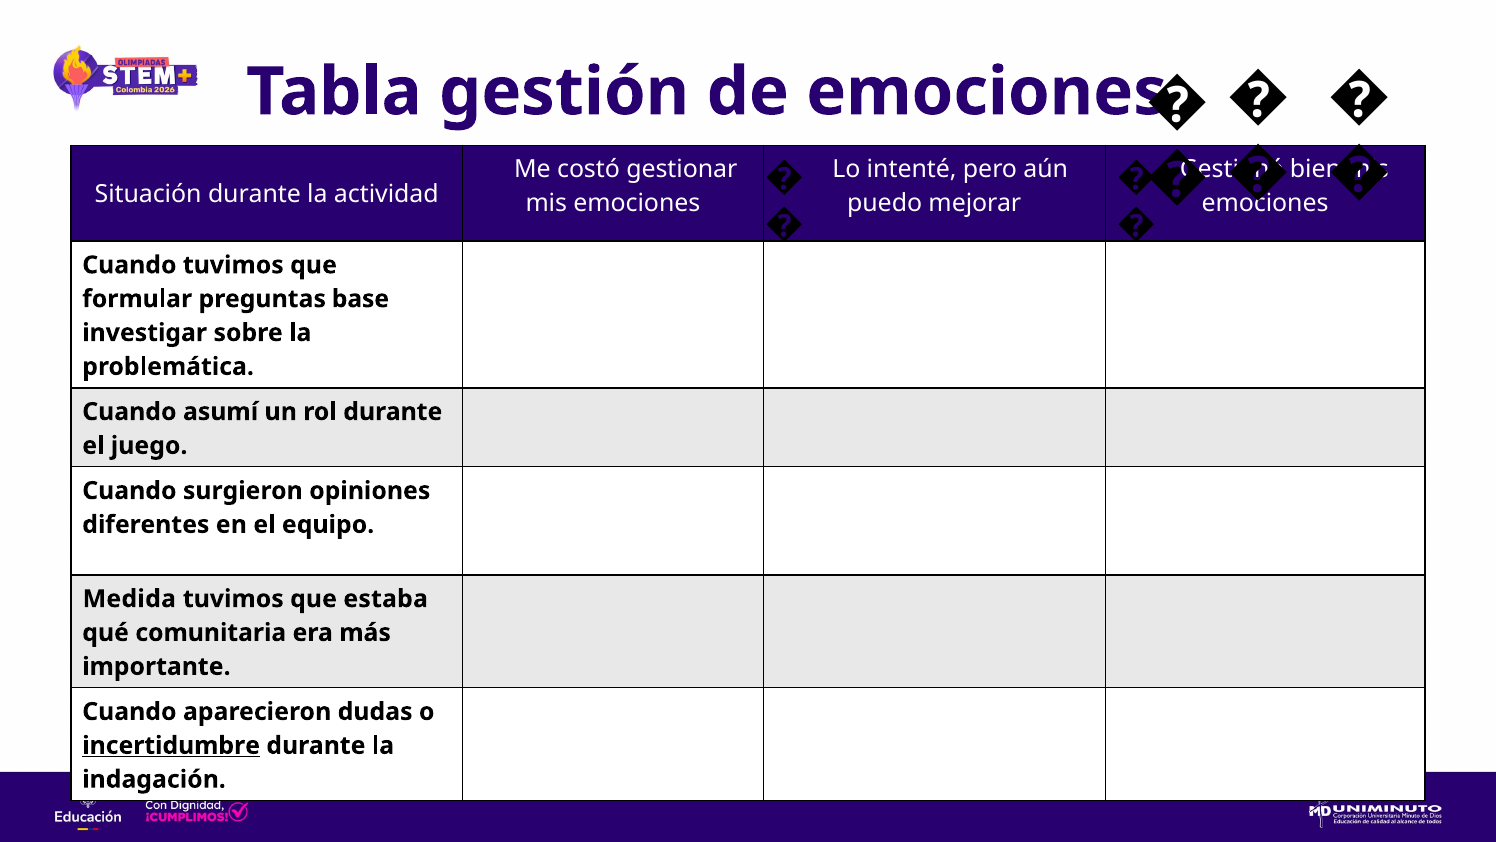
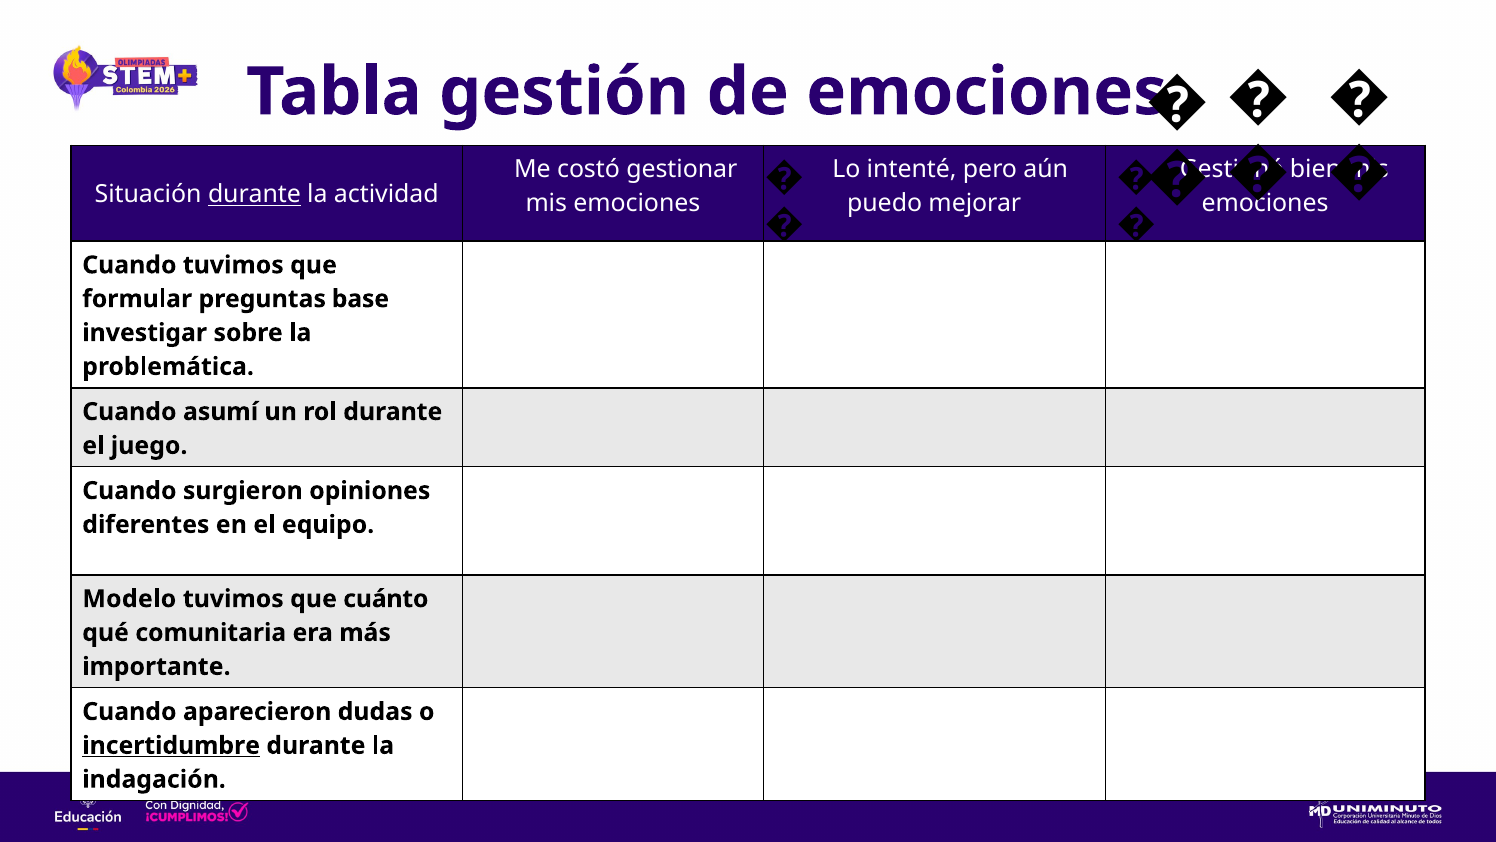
durante underline: none -> present (254, 195)
Medida: Medida -> Modelo (129, 599)
estaba: estaba -> cuánto (386, 599)
